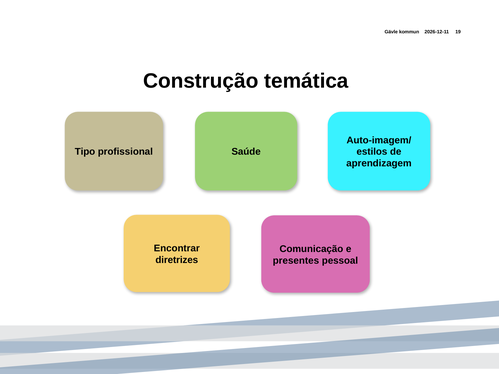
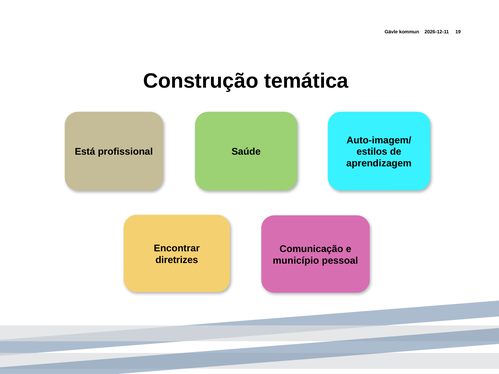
Tipo: Tipo -> Está (85, 152)
presentes: presentes -> município (296, 261)
